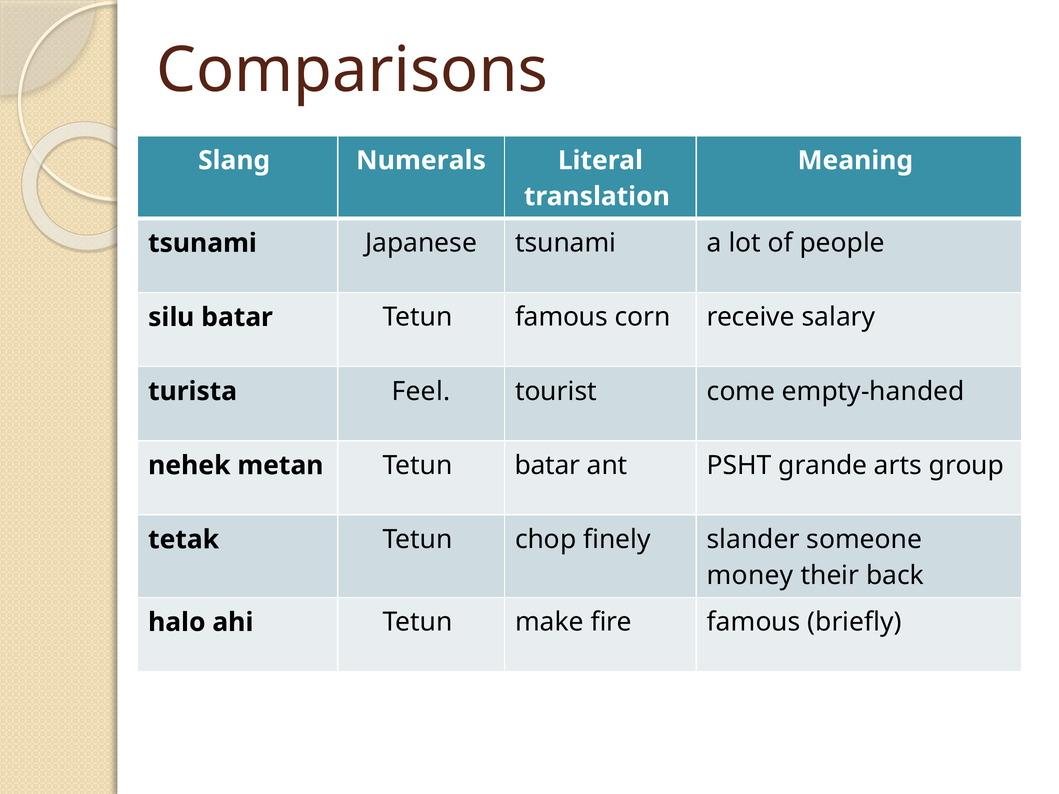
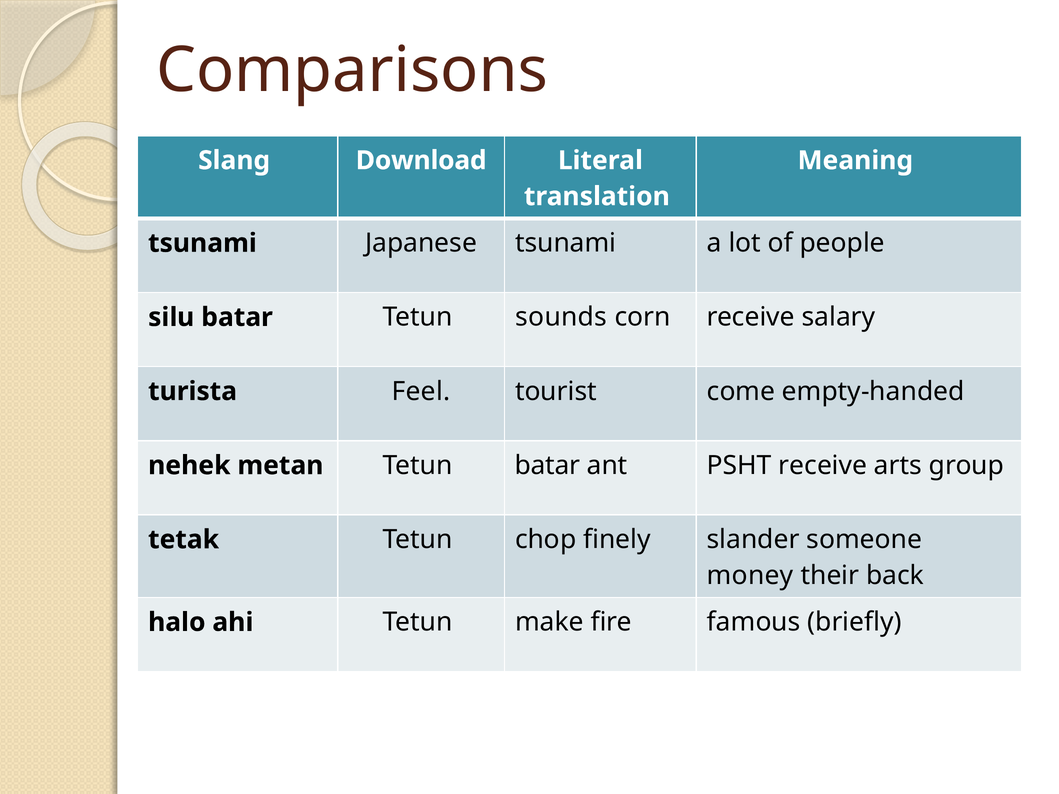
Numerals: Numerals -> Download (421, 161)
Tetun famous: famous -> sounds (561, 317)
PSHT grande: grande -> receive (823, 466)
